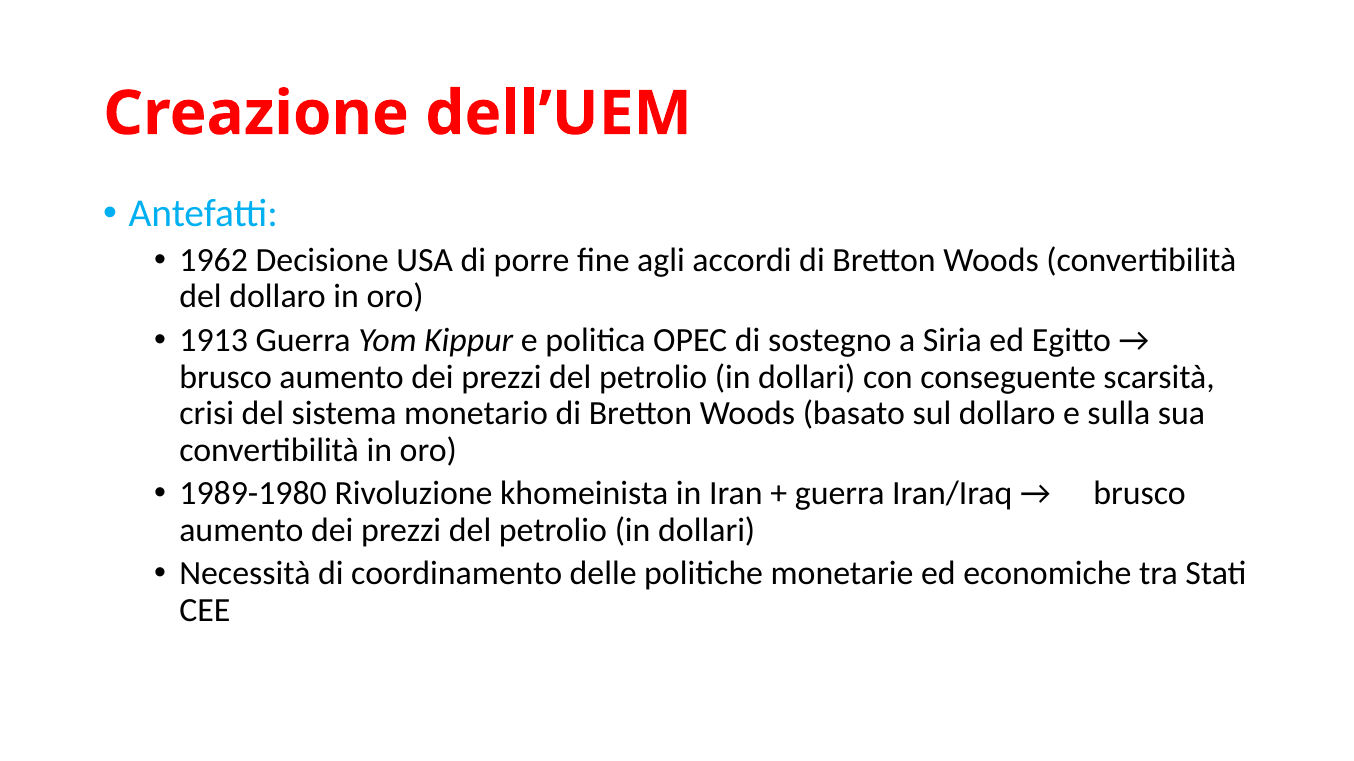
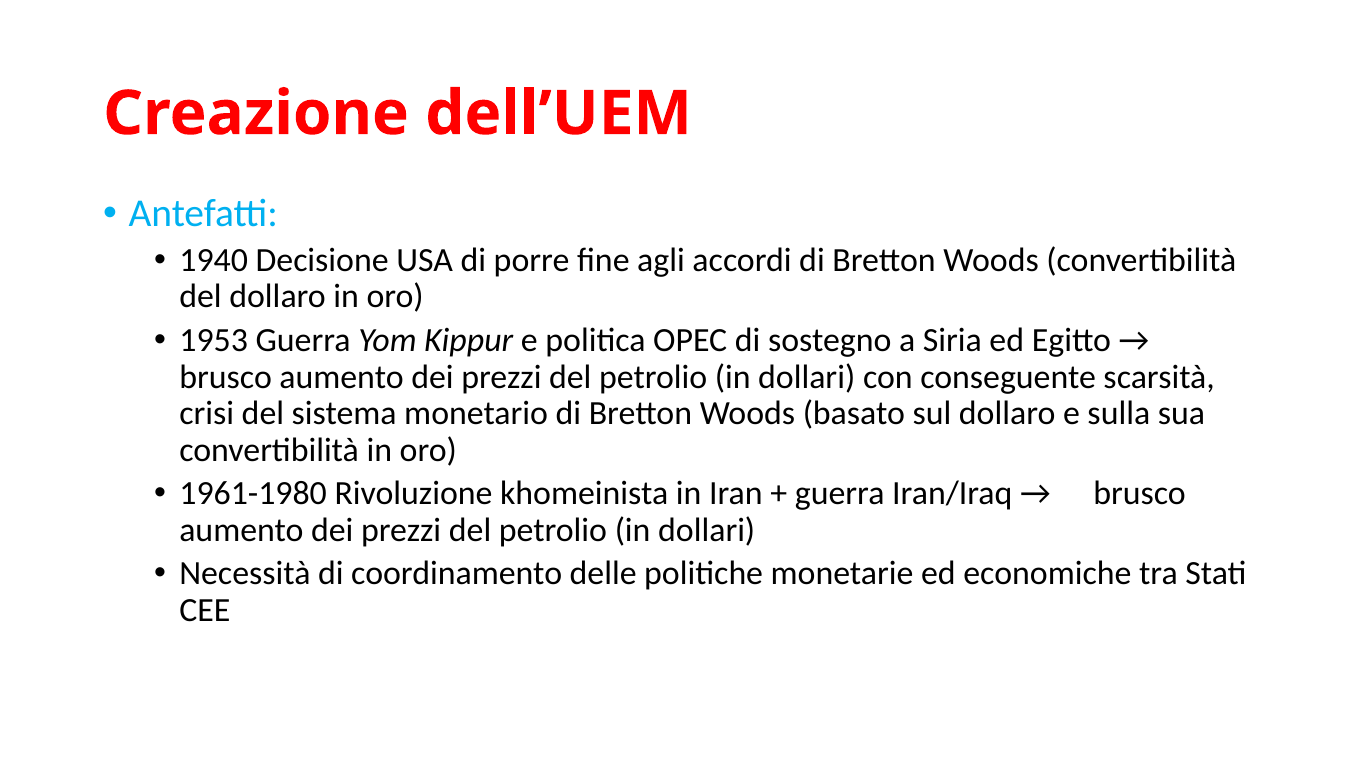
1962: 1962 -> 1940 (214, 261)
1913: 1913 -> 1953 (214, 341)
1989-1980: 1989-1980 -> 1961-1980 (253, 494)
